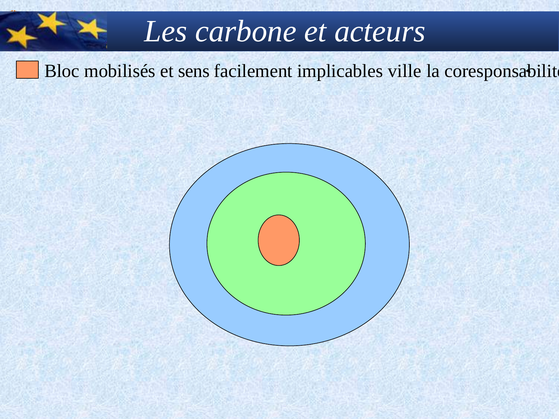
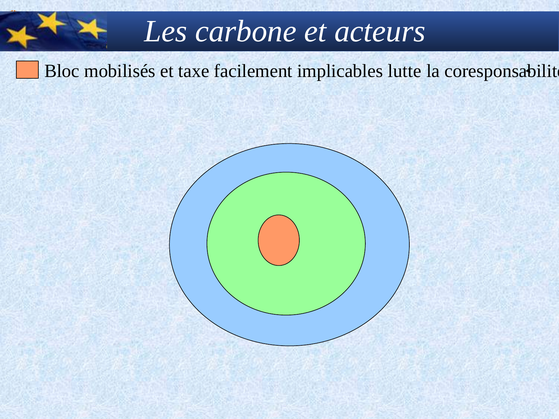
sens: sens -> taxe (194, 71)
ville: ville -> lutte (405, 71)
